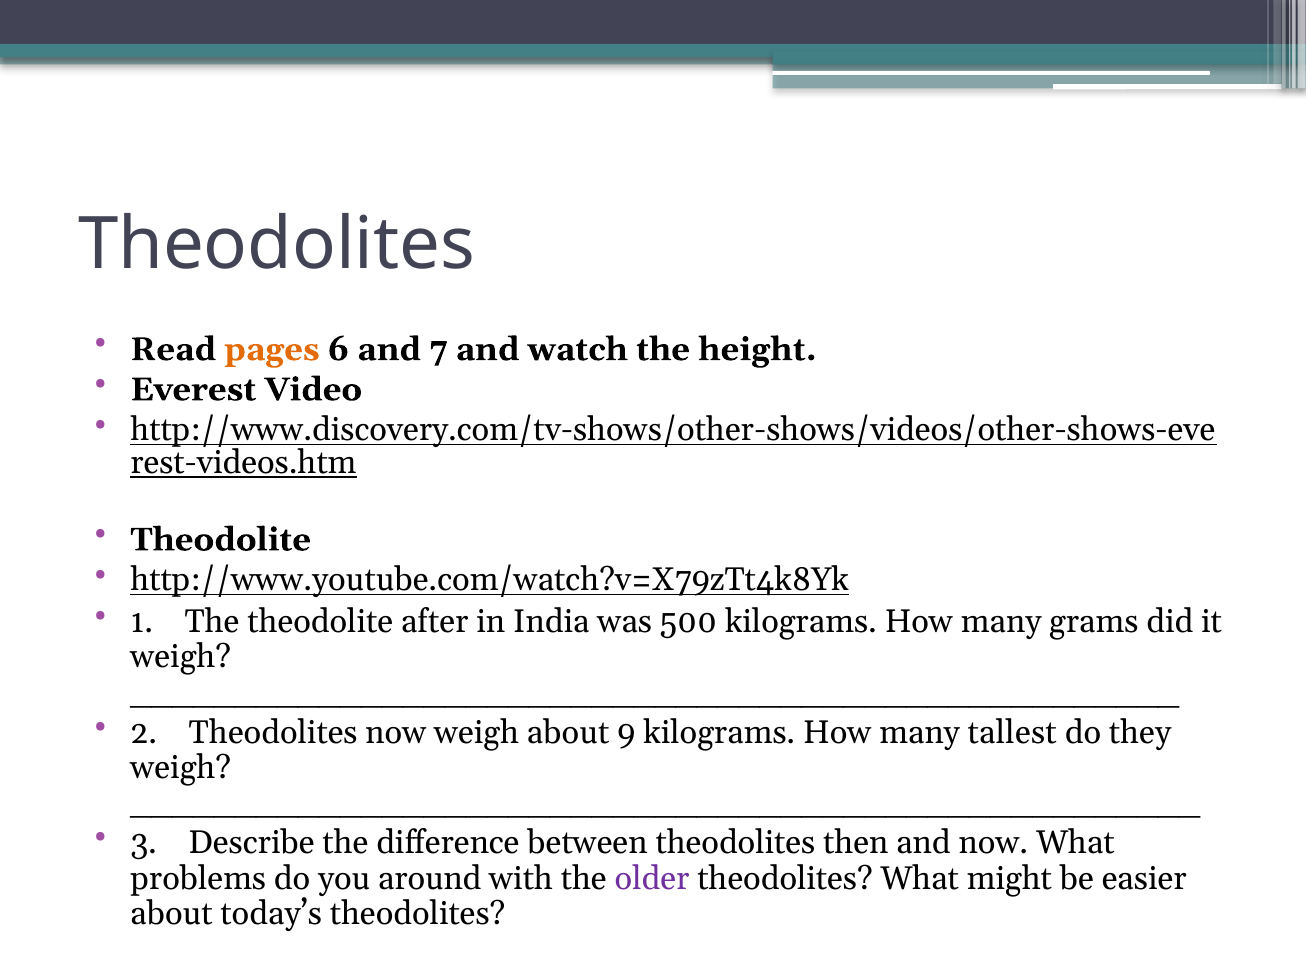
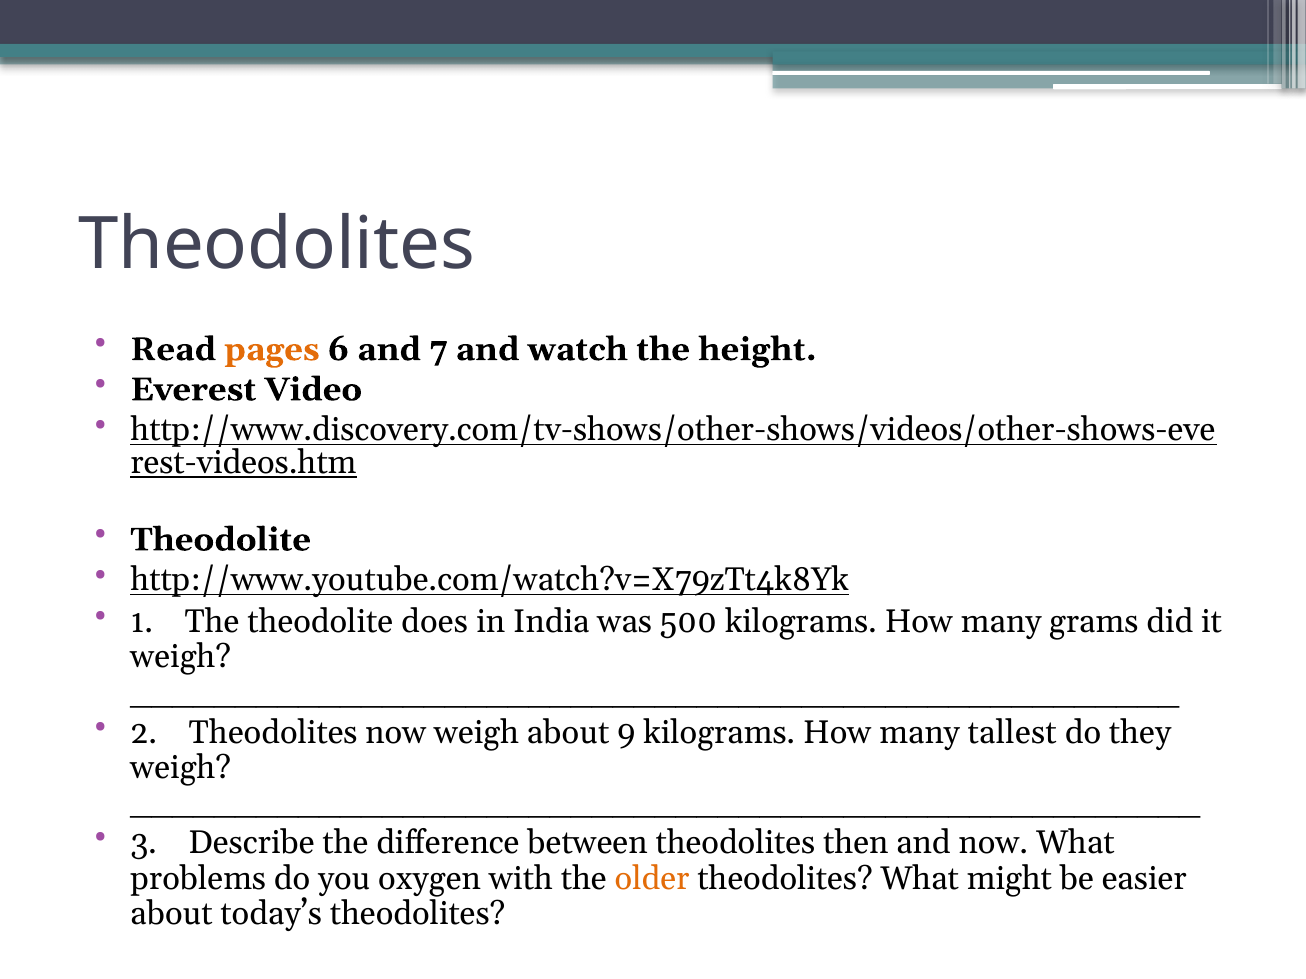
after: after -> does (435, 622)
around: around -> oxygen (430, 879)
older colour: purple -> orange (652, 879)
